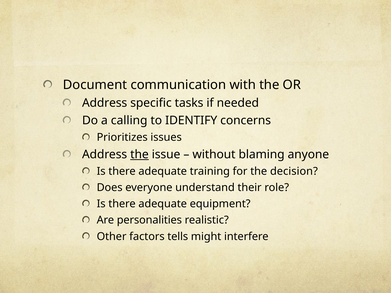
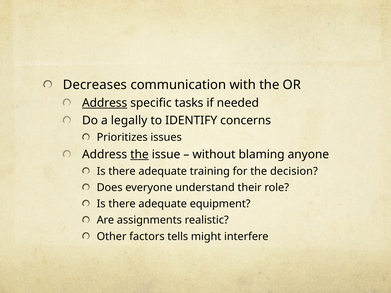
Document: Document -> Decreases (95, 85)
Address underline: none -> present (105, 103)
calling: calling -> legally (129, 121)
personalities: personalities -> assignments (149, 220)
